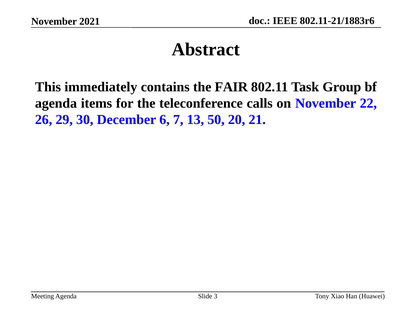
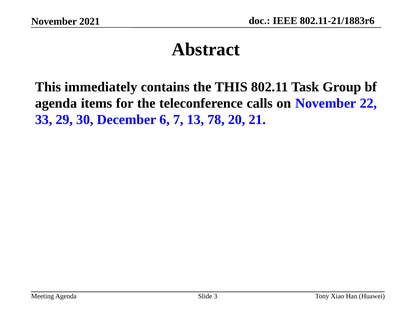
the FAIR: FAIR -> THIS (231, 87)
26: 26 -> 33 (44, 120)
50: 50 -> 78 (216, 120)
